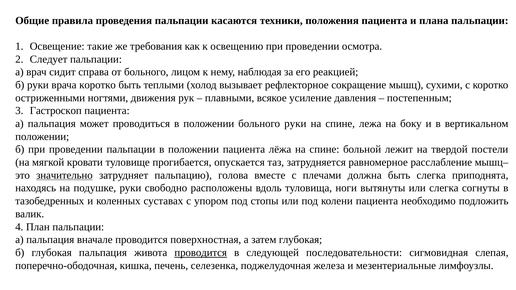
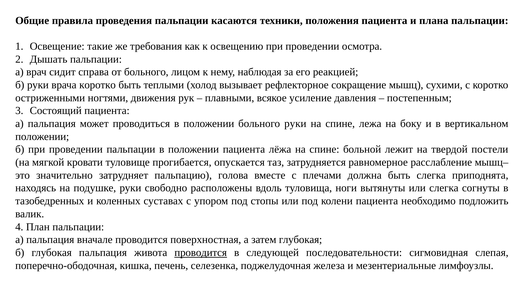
Следует: Следует -> Дышать (49, 59)
Гастроскоп: Гастроскоп -> Состоящий (56, 111)
значительно underline: present -> none (64, 175)
